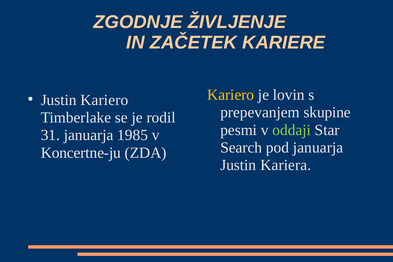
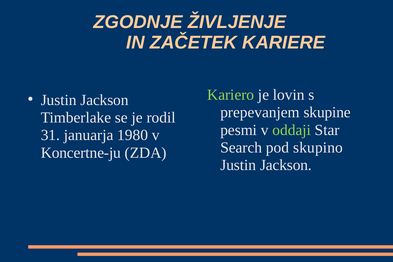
Kariero colour: yellow -> light green (231, 95)
Kariero: Kariero -> Jackson (104, 100)
1985: 1985 -> 1980 (133, 135)
pod januarja: januarja -> skupino (318, 147)
Kariera: Kariera -> Jackson (286, 165)
